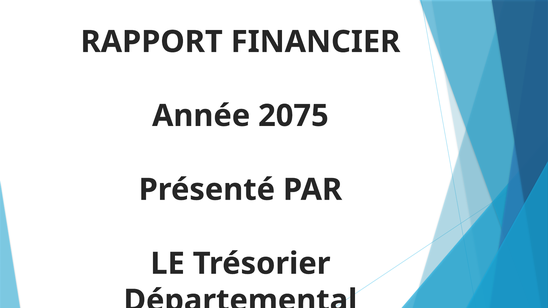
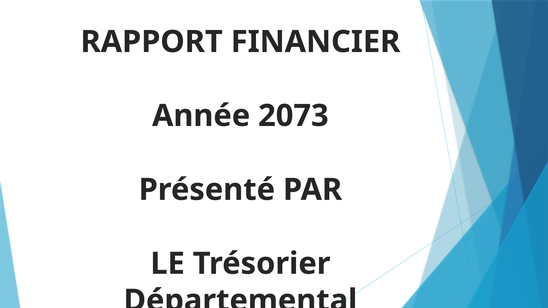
2075: 2075 -> 2073 (293, 116)
